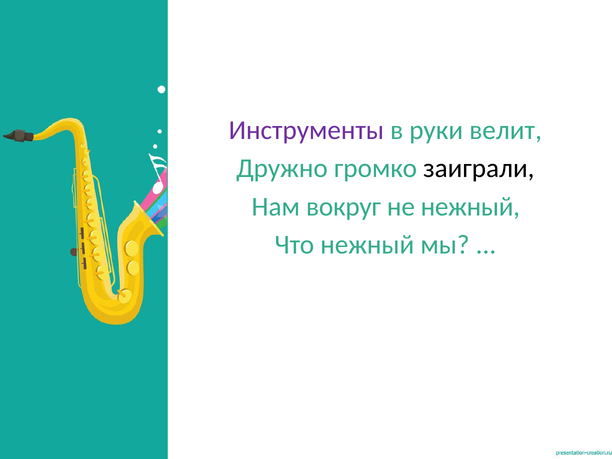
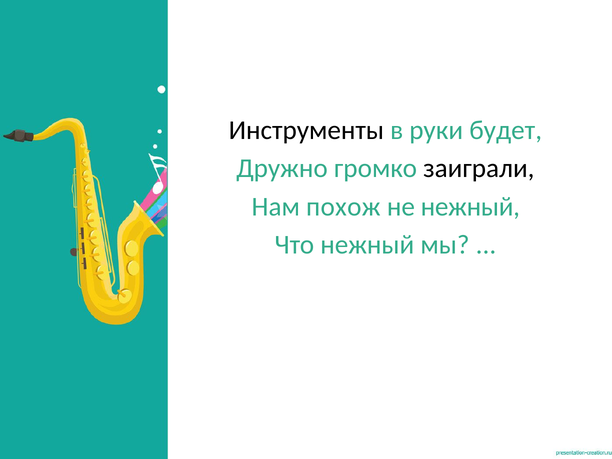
Инструменты colour: purple -> black (306, 130)
велит: велит -> будет (506, 130)
вокруг: вокруг -> похож (343, 207)
